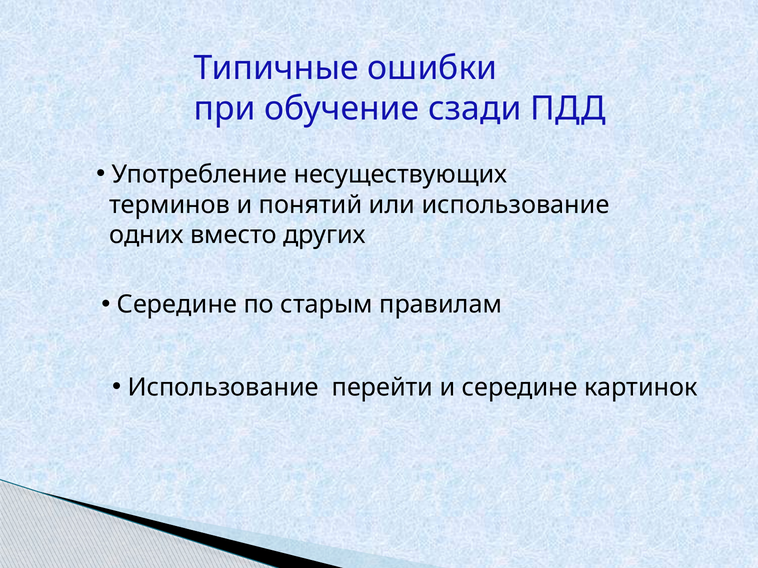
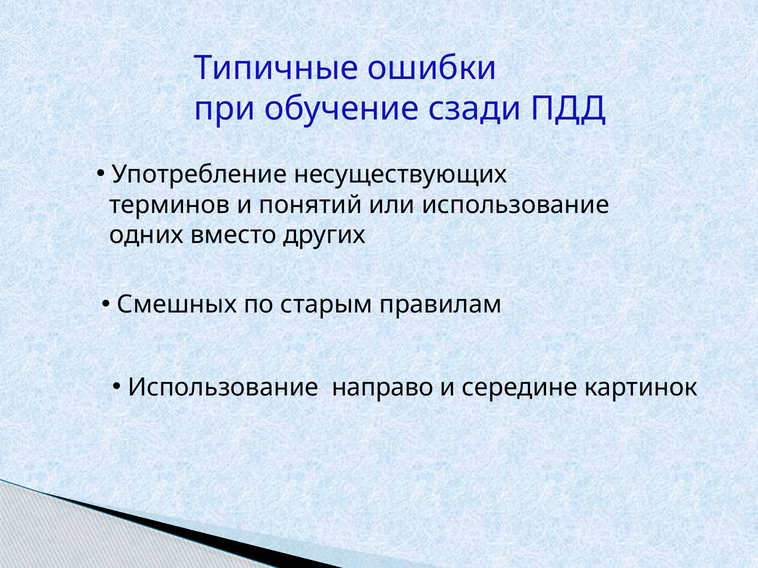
Середине: Середине -> Смешных (177, 305)
перейти: перейти -> направо (383, 388)
